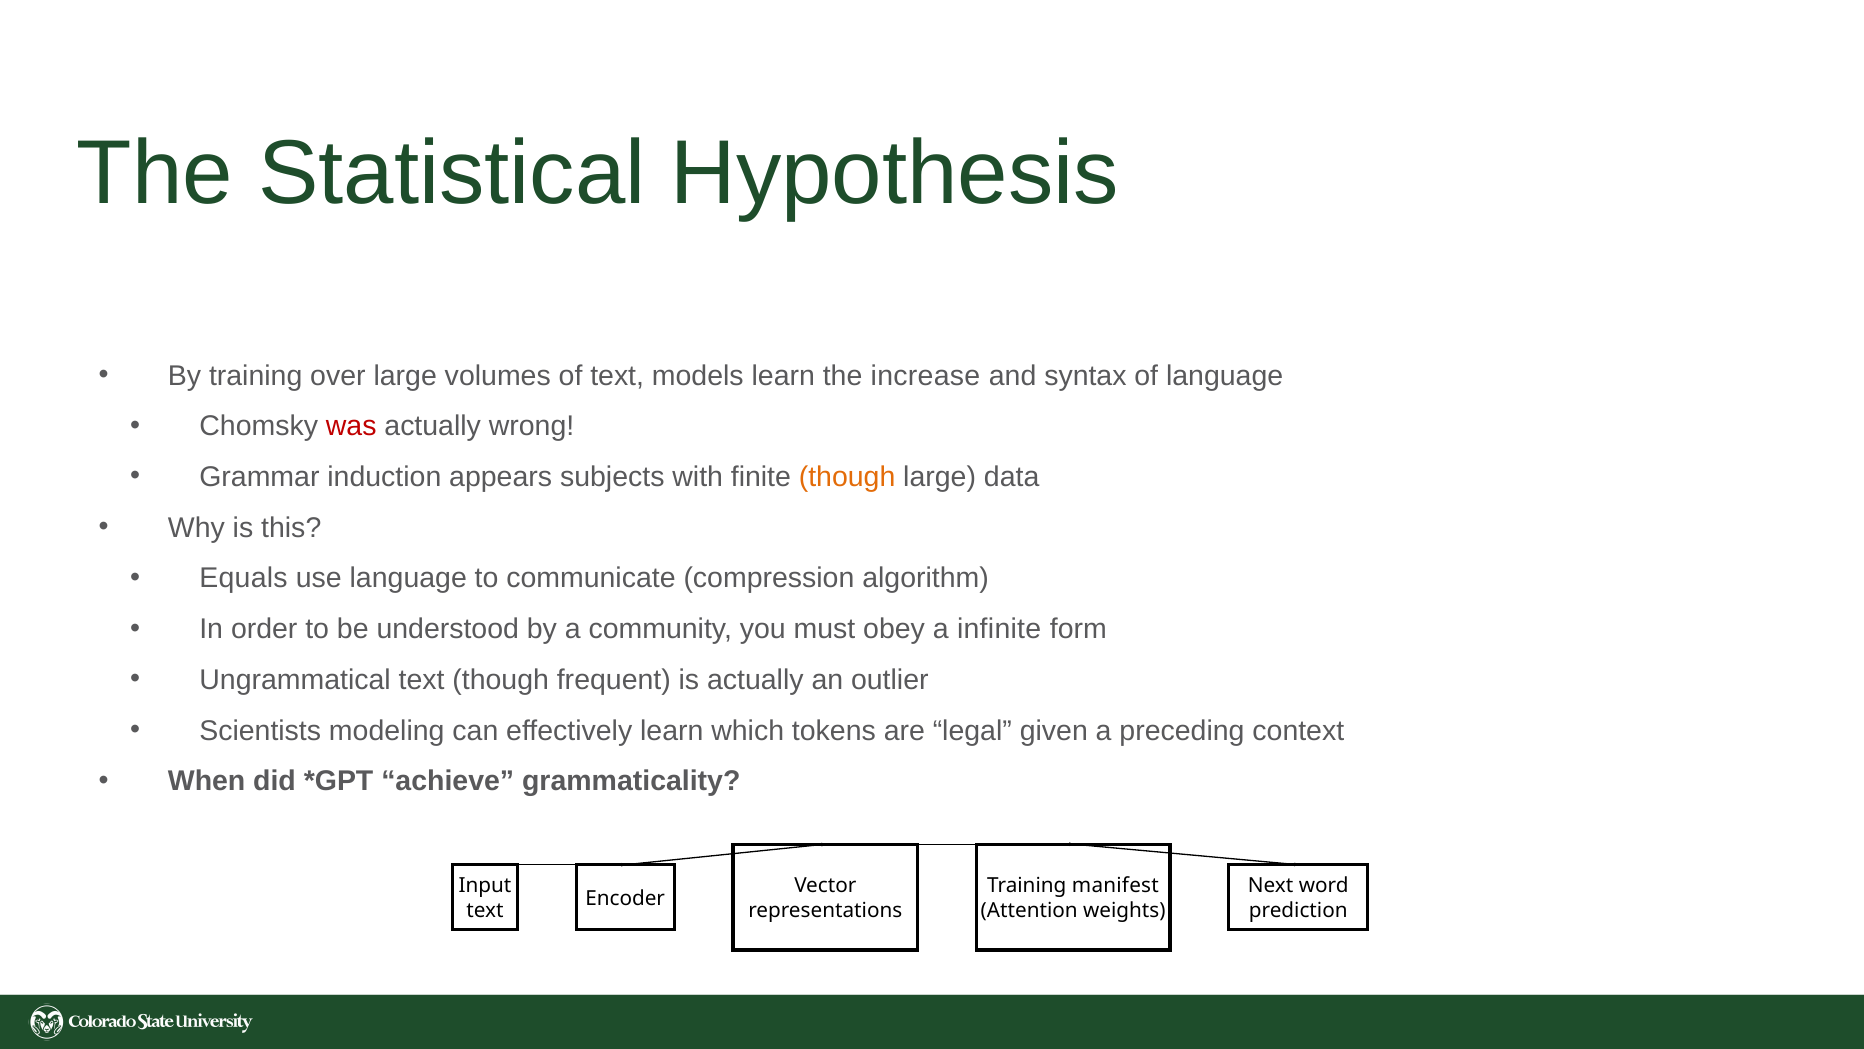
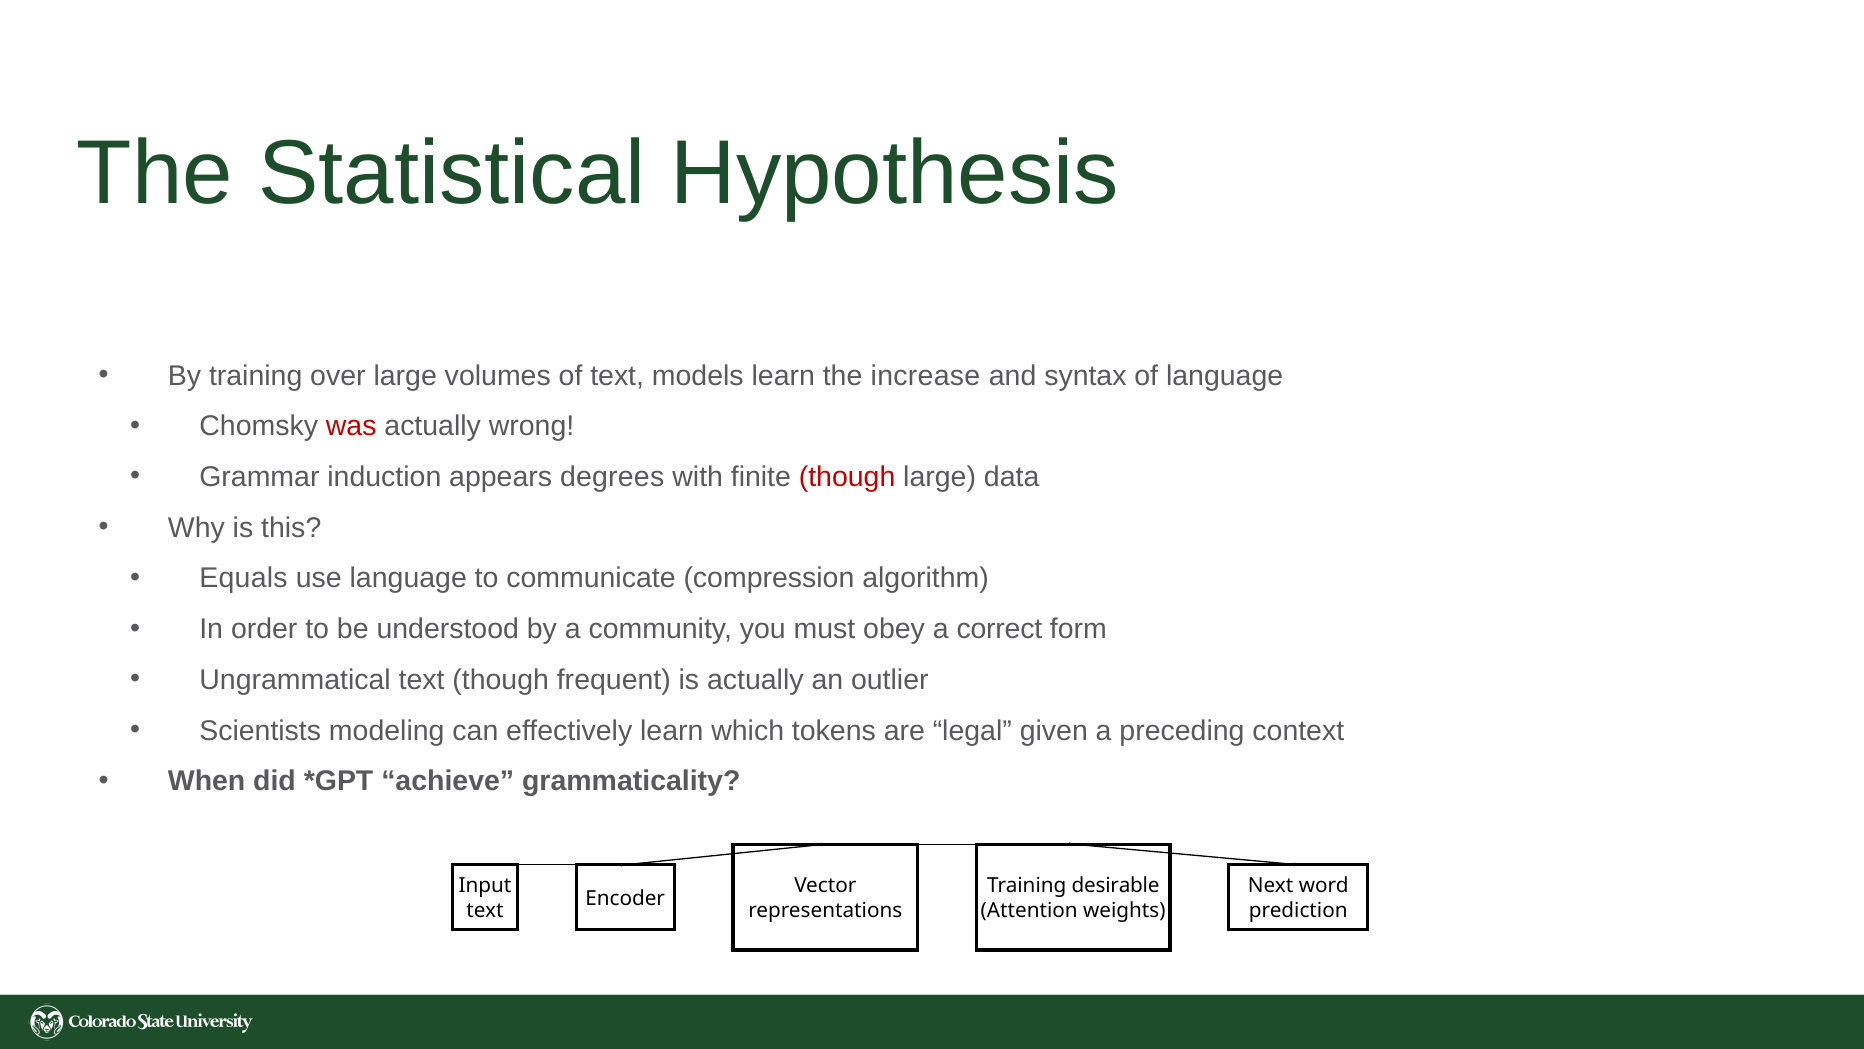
subjects: subjects -> degrees (612, 477)
though colour: orange -> red (847, 477)
infinite: infinite -> correct (999, 629)
manifest: manifest -> desirable (1116, 886)
